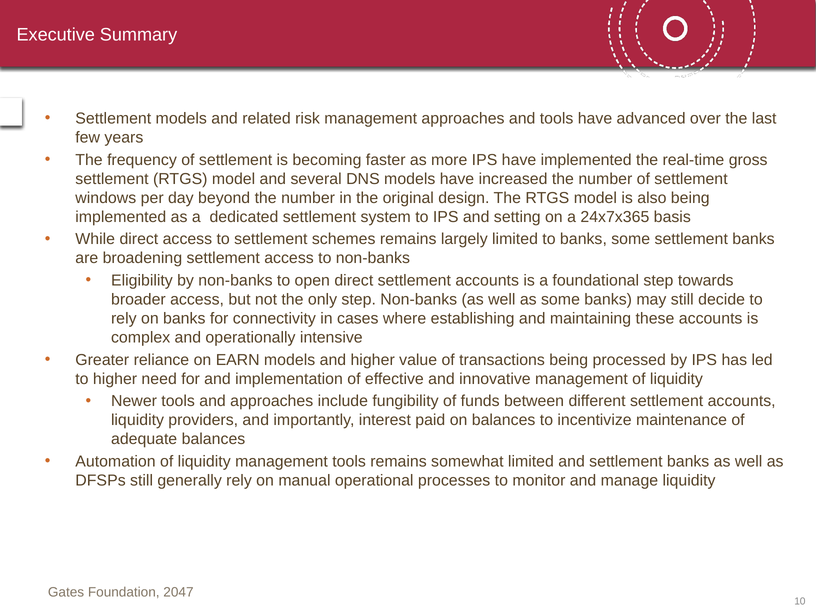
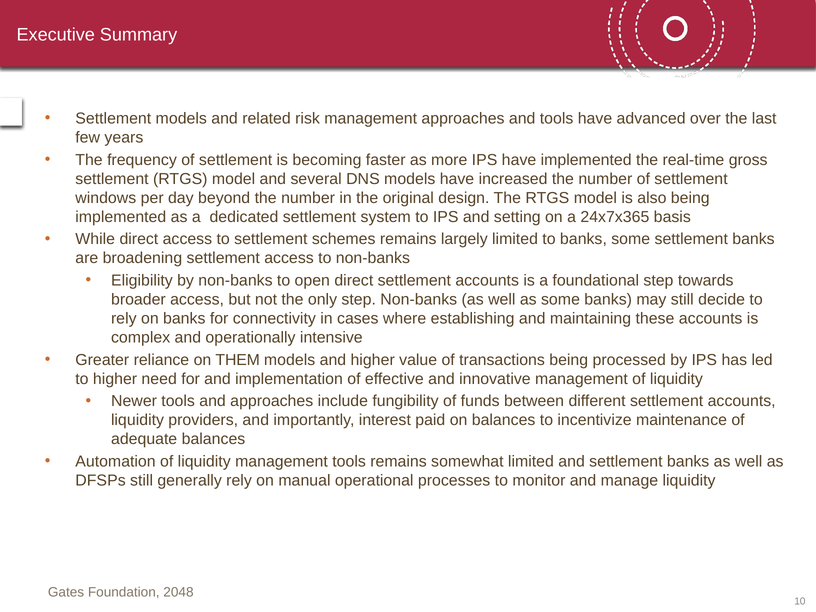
EARN: EARN -> THEM (238, 360)
2047: 2047 -> 2048 (178, 592)
